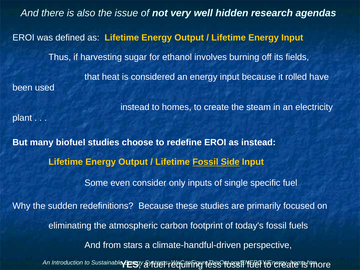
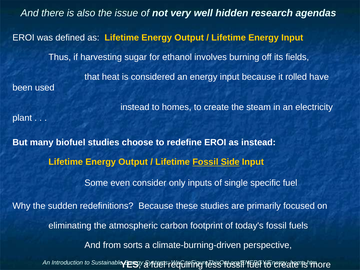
stars: stars -> sorts (133, 245)
climate-handful-driven: climate-handful-driven -> climate-burning-driven (197, 245)
